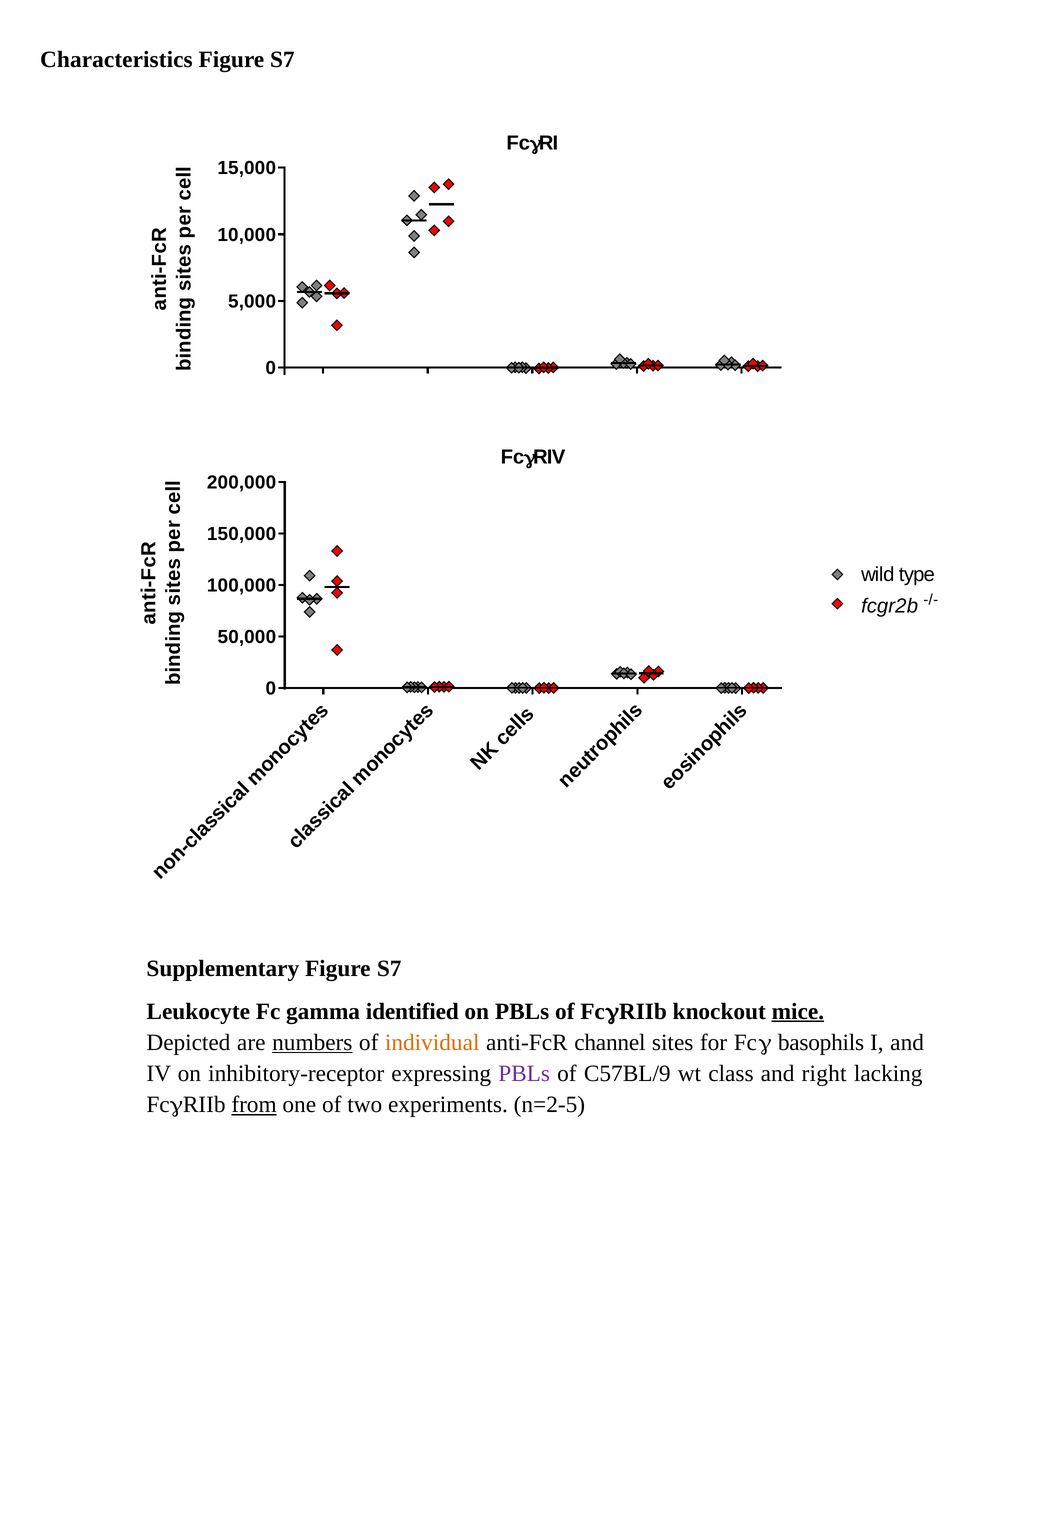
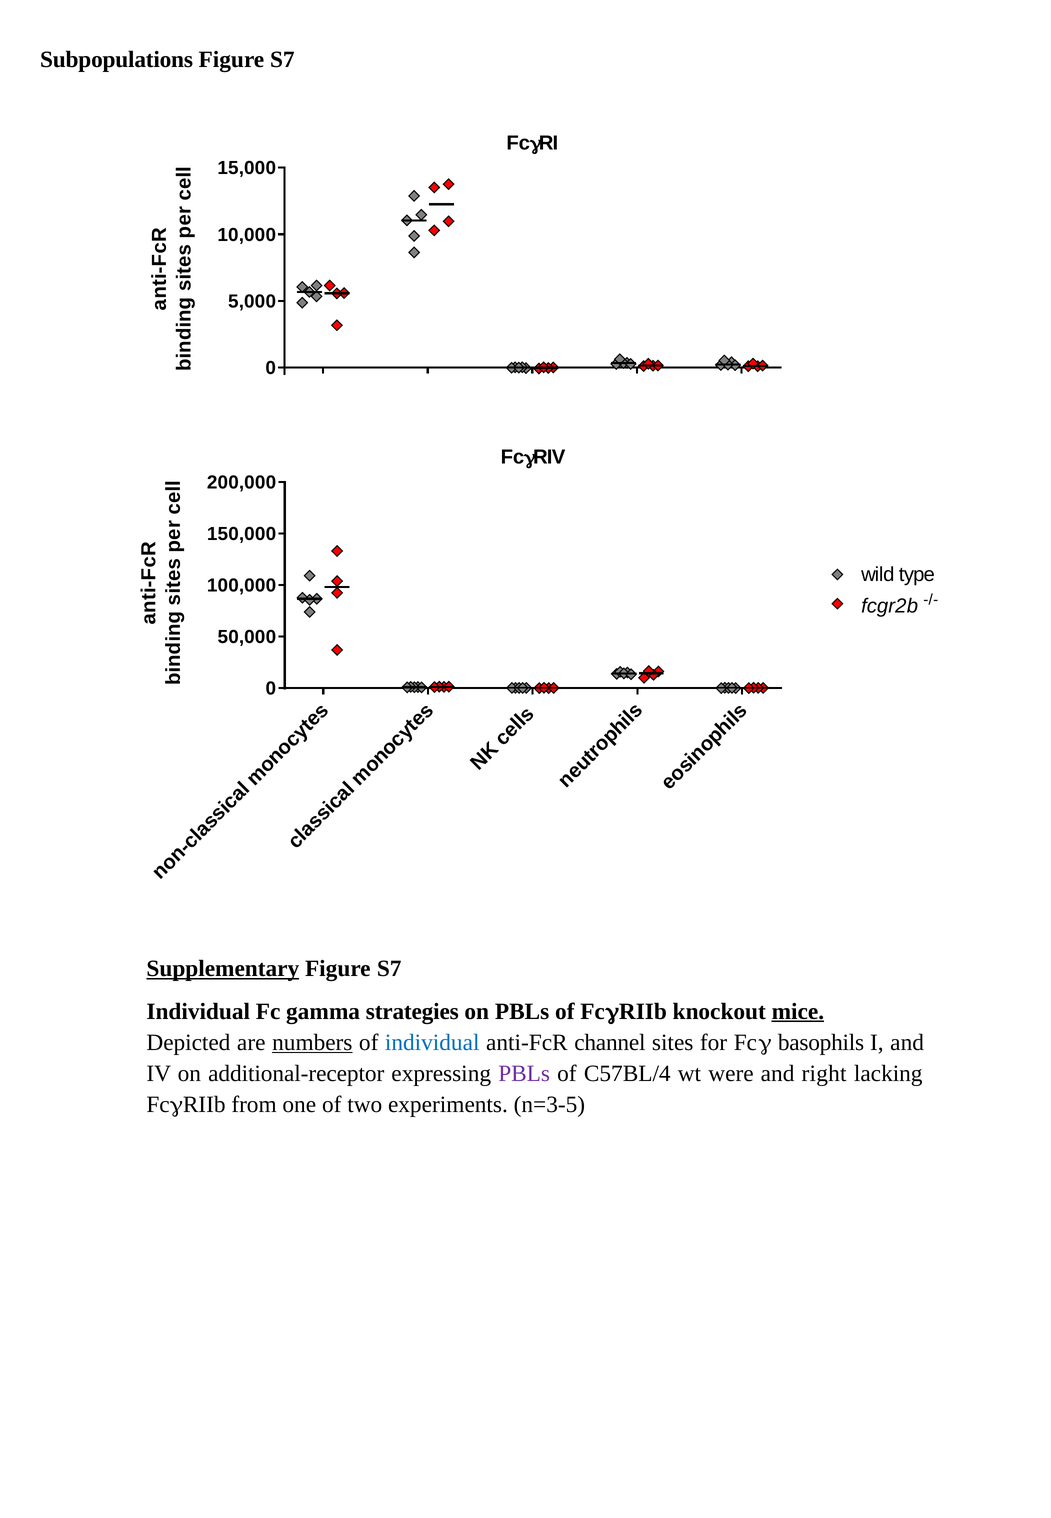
Characteristics: Characteristics -> Subpopulations (117, 59)
Supplementary underline: none -> present (223, 969)
Leukocyte: Leukocyte -> Individual (198, 1011)
identified: identified -> strategies (412, 1011)
individual colour: orange -> blue (432, 1043)
inhibitory-receptor: inhibitory-receptor -> additional-receptor (296, 1074)
C57BL/9: C57BL/9 -> C57BL/4 (627, 1074)
class: class -> were (731, 1074)
from underline: present -> none (254, 1105)
n=2-5: n=2-5 -> n=3-5 (549, 1105)
